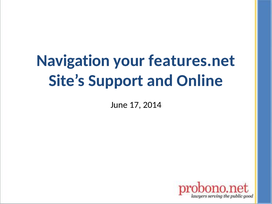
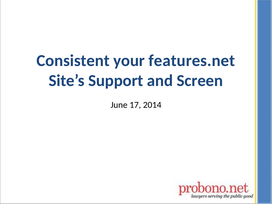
Navigation: Navigation -> Consistent (73, 61)
Online: Online -> Screen (200, 81)
